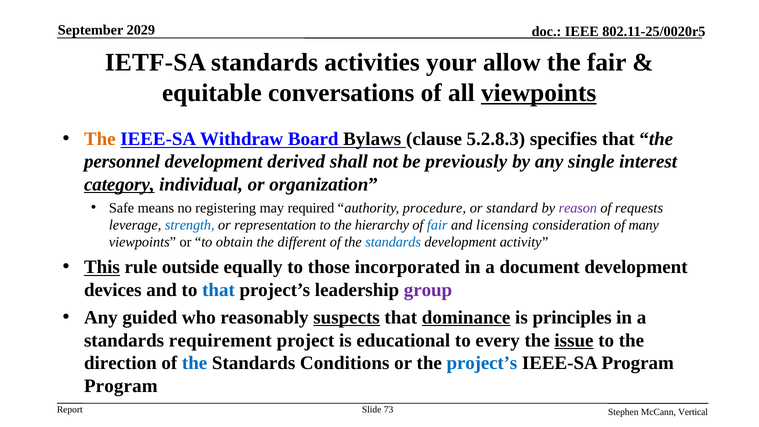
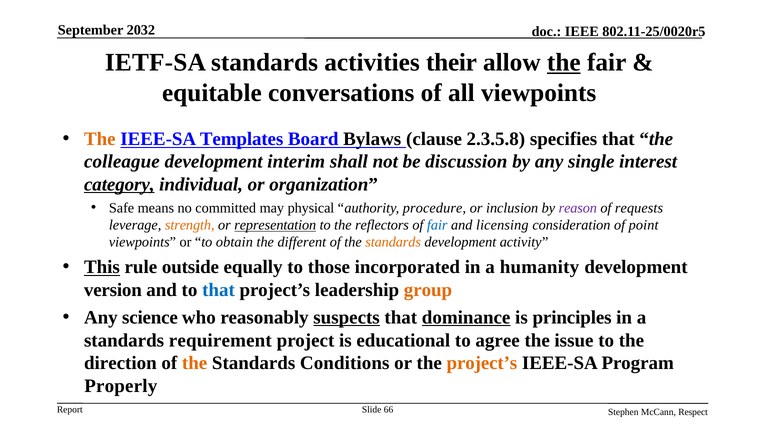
2029: 2029 -> 2032 (141, 30)
your: your -> their (451, 62)
the underline: none -> present (564, 62)
viewpoints underline: present -> none (539, 93)
Withdraw: Withdraw -> Templates (242, 139)
5.2.8.3: 5.2.8.3 -> 2.3.5.8 (496, 139)
personnel: personnel -> colleague (122, 162)
derived: derived -> interim (296, 162)
previously: previously -> discussion (466, 162)
registering: registering -> committed (226, 208)
required: required -> physical (311, 208)
standard: standard -> inclusion (512, 208)
strength colour: blue -> orange (190, 225)
representation underline: none -> present (275, 225)
hierarchy: hierarchy -> reflectors (382, 225)
many: many -> point (644, 225)
standards colour: blue -> orange (393, 242)
document: document -> humanity (539, 267)
devices: devices -> version (113, 290)
group colour: purple -> orange (428, 290)
guided: guided -> science (150, 317)
every: every -> agree (498, 340)
issue underline: present -> none (574, 340)
the colour: blue -> orange (195, 363)
project’s colour: blue -> orange (482, 363)
Program: Program -> Properly (121, 386)
73: 73 -> 66 (389, 409)
Vertical: Vertical -> Respect (693, 412)
